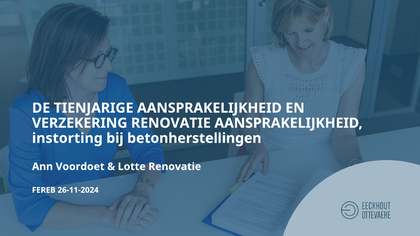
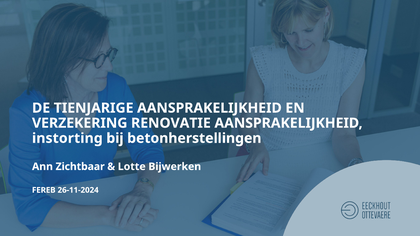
Voordoet: Voordoet -> Zichtbaar (80, 167)
Lotte Renovatie: Renovatie -> Bijwerken (175, 167)
